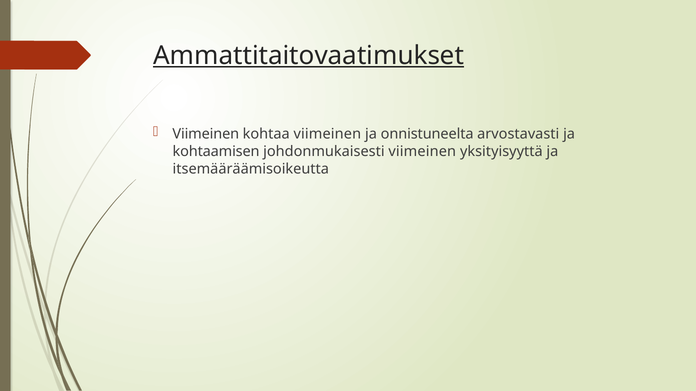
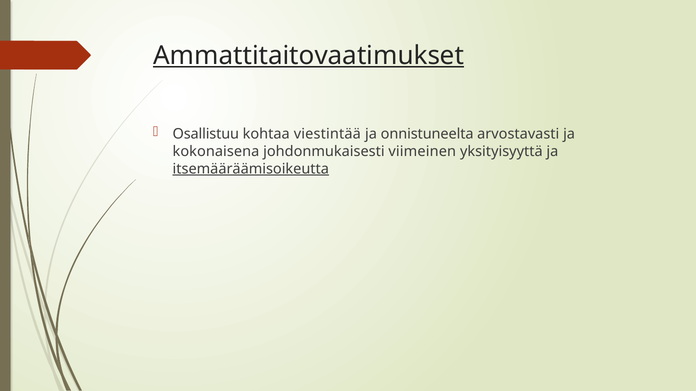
Viimeinen: Viimeinen -> Osallistuu (206, 134)
kohtaa viimeinen: viimeinen -> viestintää (327, 134)
kohtaamisen: kohtaamisen -> kokonaisena (216, 152)
itsemääräämisoikeutta underline: none -> present (251, 169)
